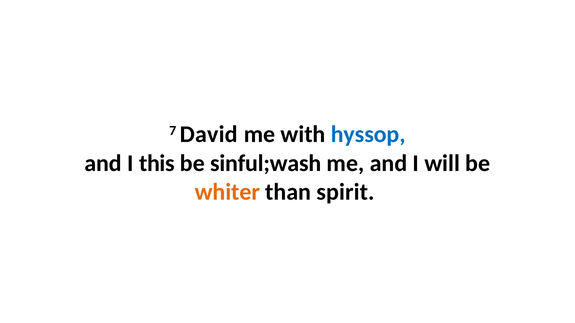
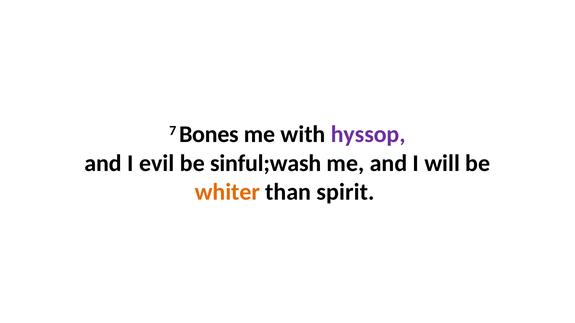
David: David -> Bones (209, 135)
hyssop colour: blue -> purple (368, 135)
this: this -> evil (157, 163)
